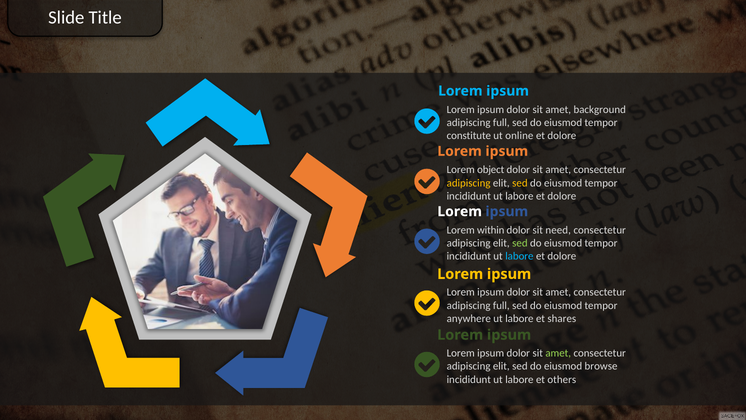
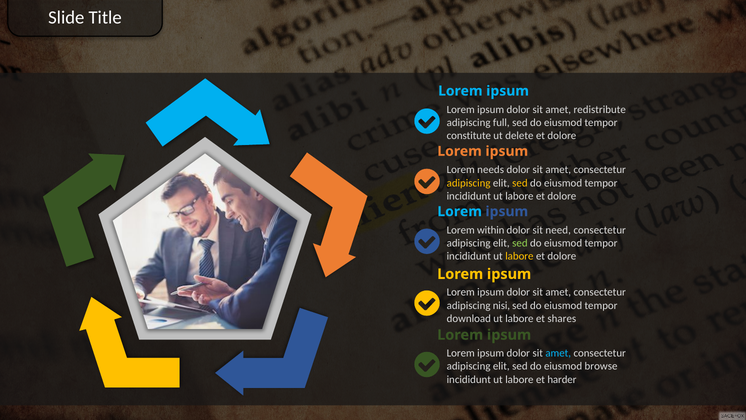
background: background -> redistribute (600, 109)
online: online -> delete (519, 136)
object: object -> needs (491, 170)
Lorem colour: white -> light blue (460, 211)
labore colour: light blue -> yellow (519, 256)
full: full -> nisi (501, 305)
anywhere: anywhere -> download (469, 318)
amet colour: light green -> light blue (558, 353)
others: others -> harder (562, 379)
